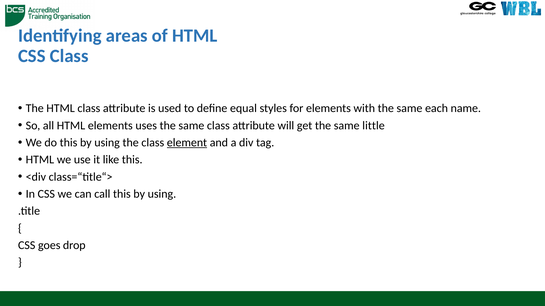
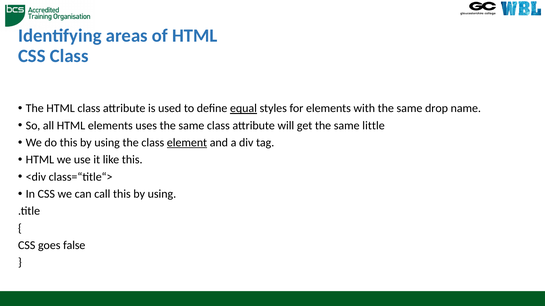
equal underline: none -> present (243, 109)
each: each -> drop (437, 109)
drop: drop -> false (74, 246)
